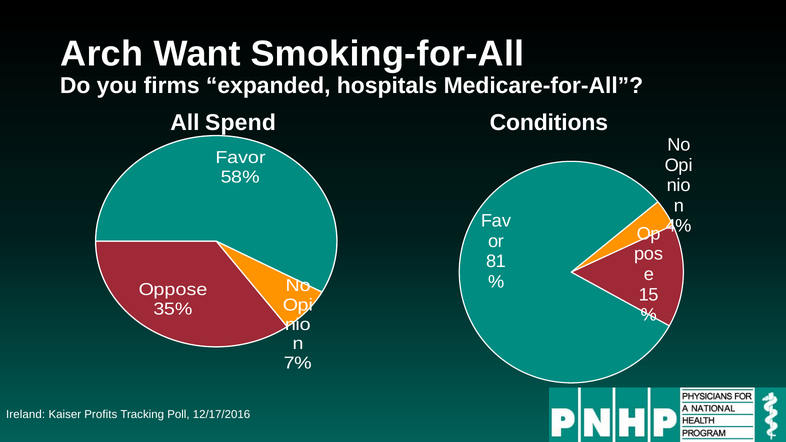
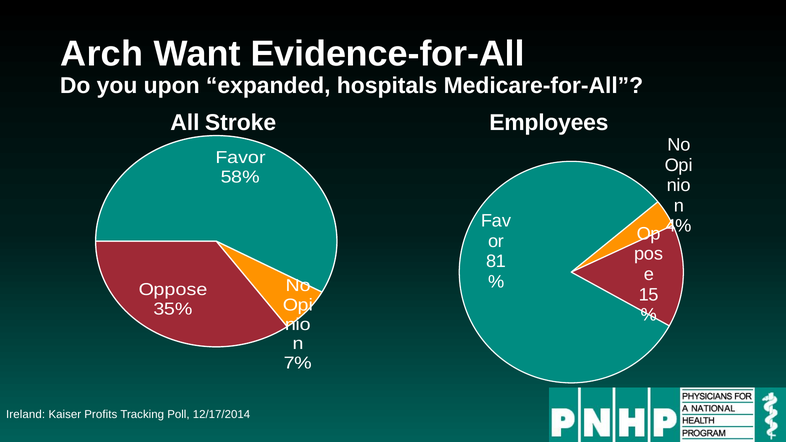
Smoking-for-All: Smoking-for-All -> Evidence-for-All (388, 54)
firms: firms -> upon (172, 86)
Spend: Spend -> Stroke (241, 123)
Conditions: Conditions -> Employees (549, 123)
12/17/2016: 12/17/2016 -> 12/17/2014 (221, 415)
